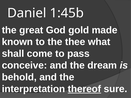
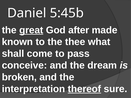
1:45b: 1:45b -> 5:45b (67, 13)
great underline: none -> present (31, 30)
gold: gold -> after (79, 30)
behold: behold -> broken (19, 77)
